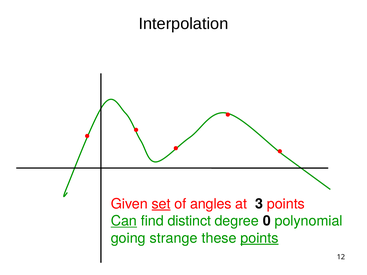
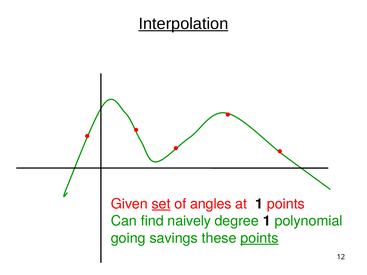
Interpolation underline: none -> present (183, 24)
at 3: 3 -> 1 (259, 204)
Can underline: present -> none (124, 221)
distinct: distinct -> naively (189, 221)
degree 0: 0 -> 1 (267, 221)
strange: strange -> savings (174, 238)
